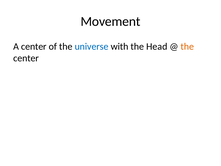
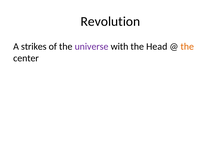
Movement: Movement -> Revolution (110, 21)
A center: center -> strikes (34, 46)
universe colour: blue -> purple (92, 46)
